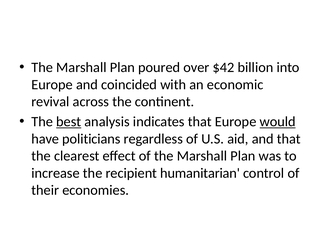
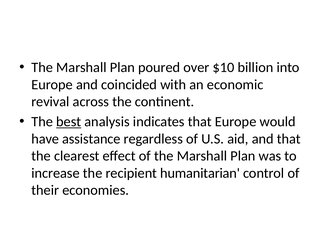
$42: $42 -> $10 (223, 68)
would underline: present -> none (278, 122)
politicians: politicians -> assistance (91, 139)
